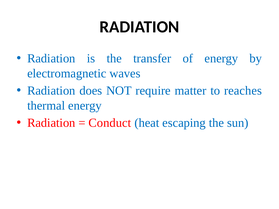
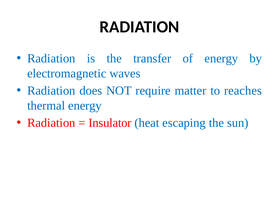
Conduct: Conduct -> Insulator (110, 123)
